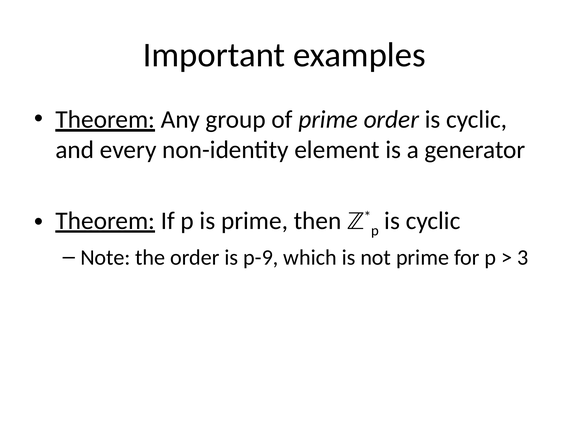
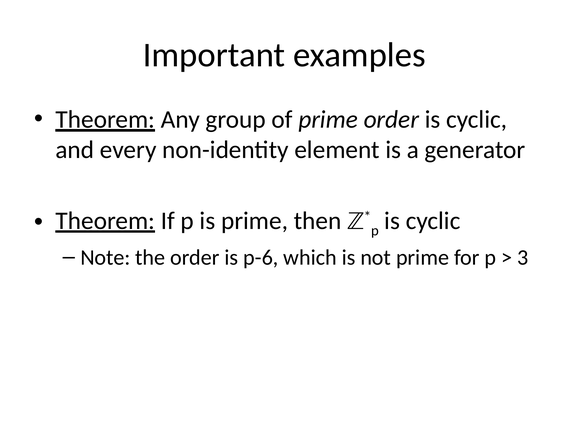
p-9: p-9 -> p-6 (261, 257)
